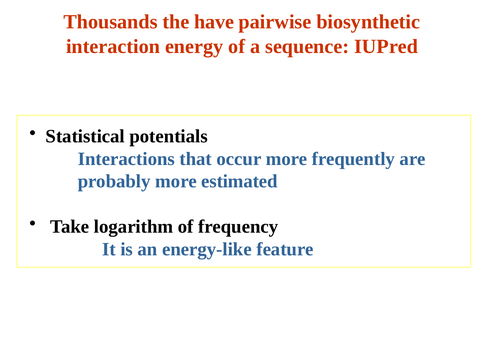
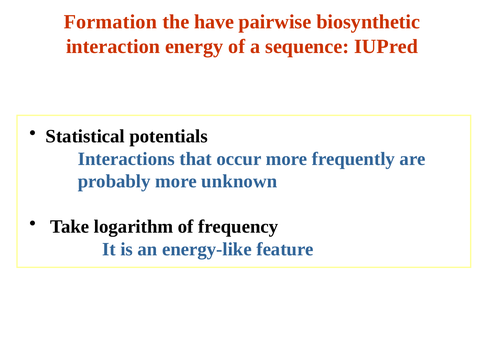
Thousands: Thousands -> Formation (110, 22)
estimated: estimated -> unknown (239, 181)
